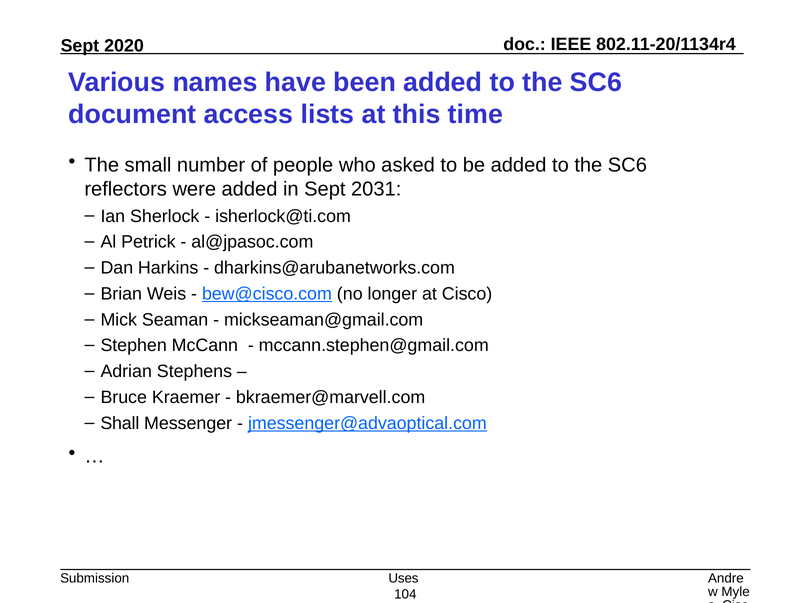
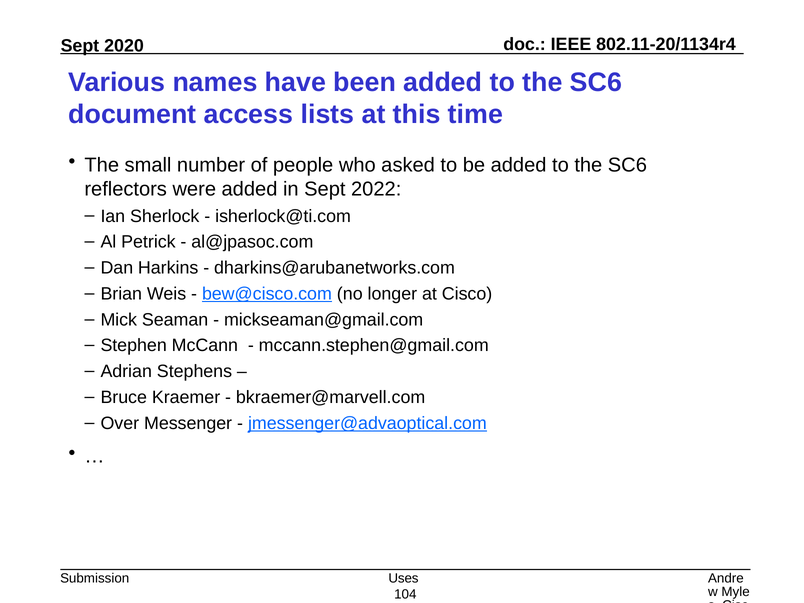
2031: 2031 -> 2022 (376, 189)
Shall: Shall -> Over (120, 423)
